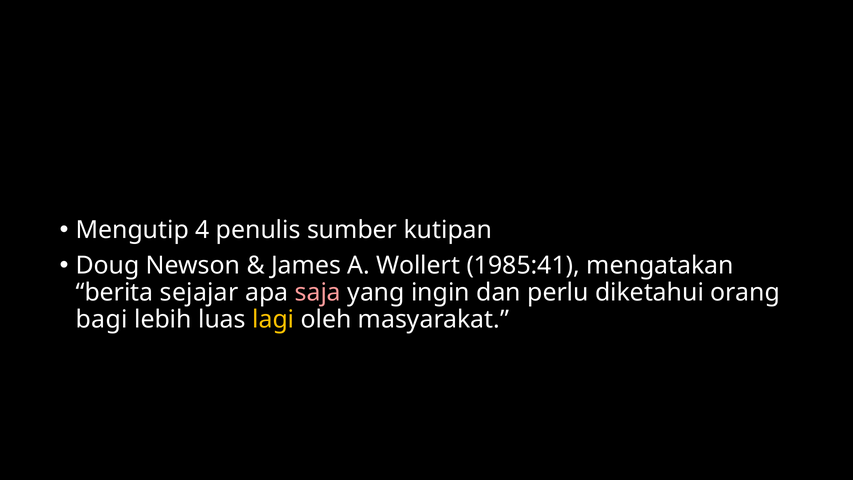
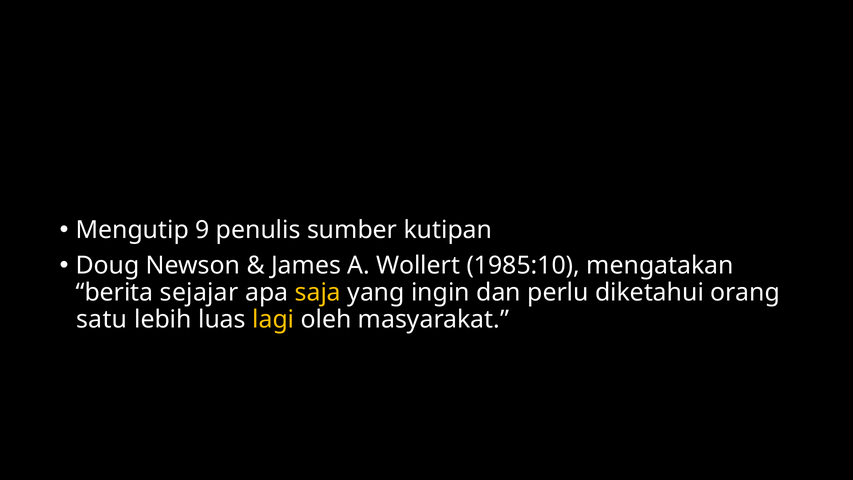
4: 4 -> 9 (202, 230)
1985:41: 1985:41 -> 1985:10 (523, 266)
saja colour: pink -> yellow (318, 292)
bagi: bagi -> satu (102, 319)
